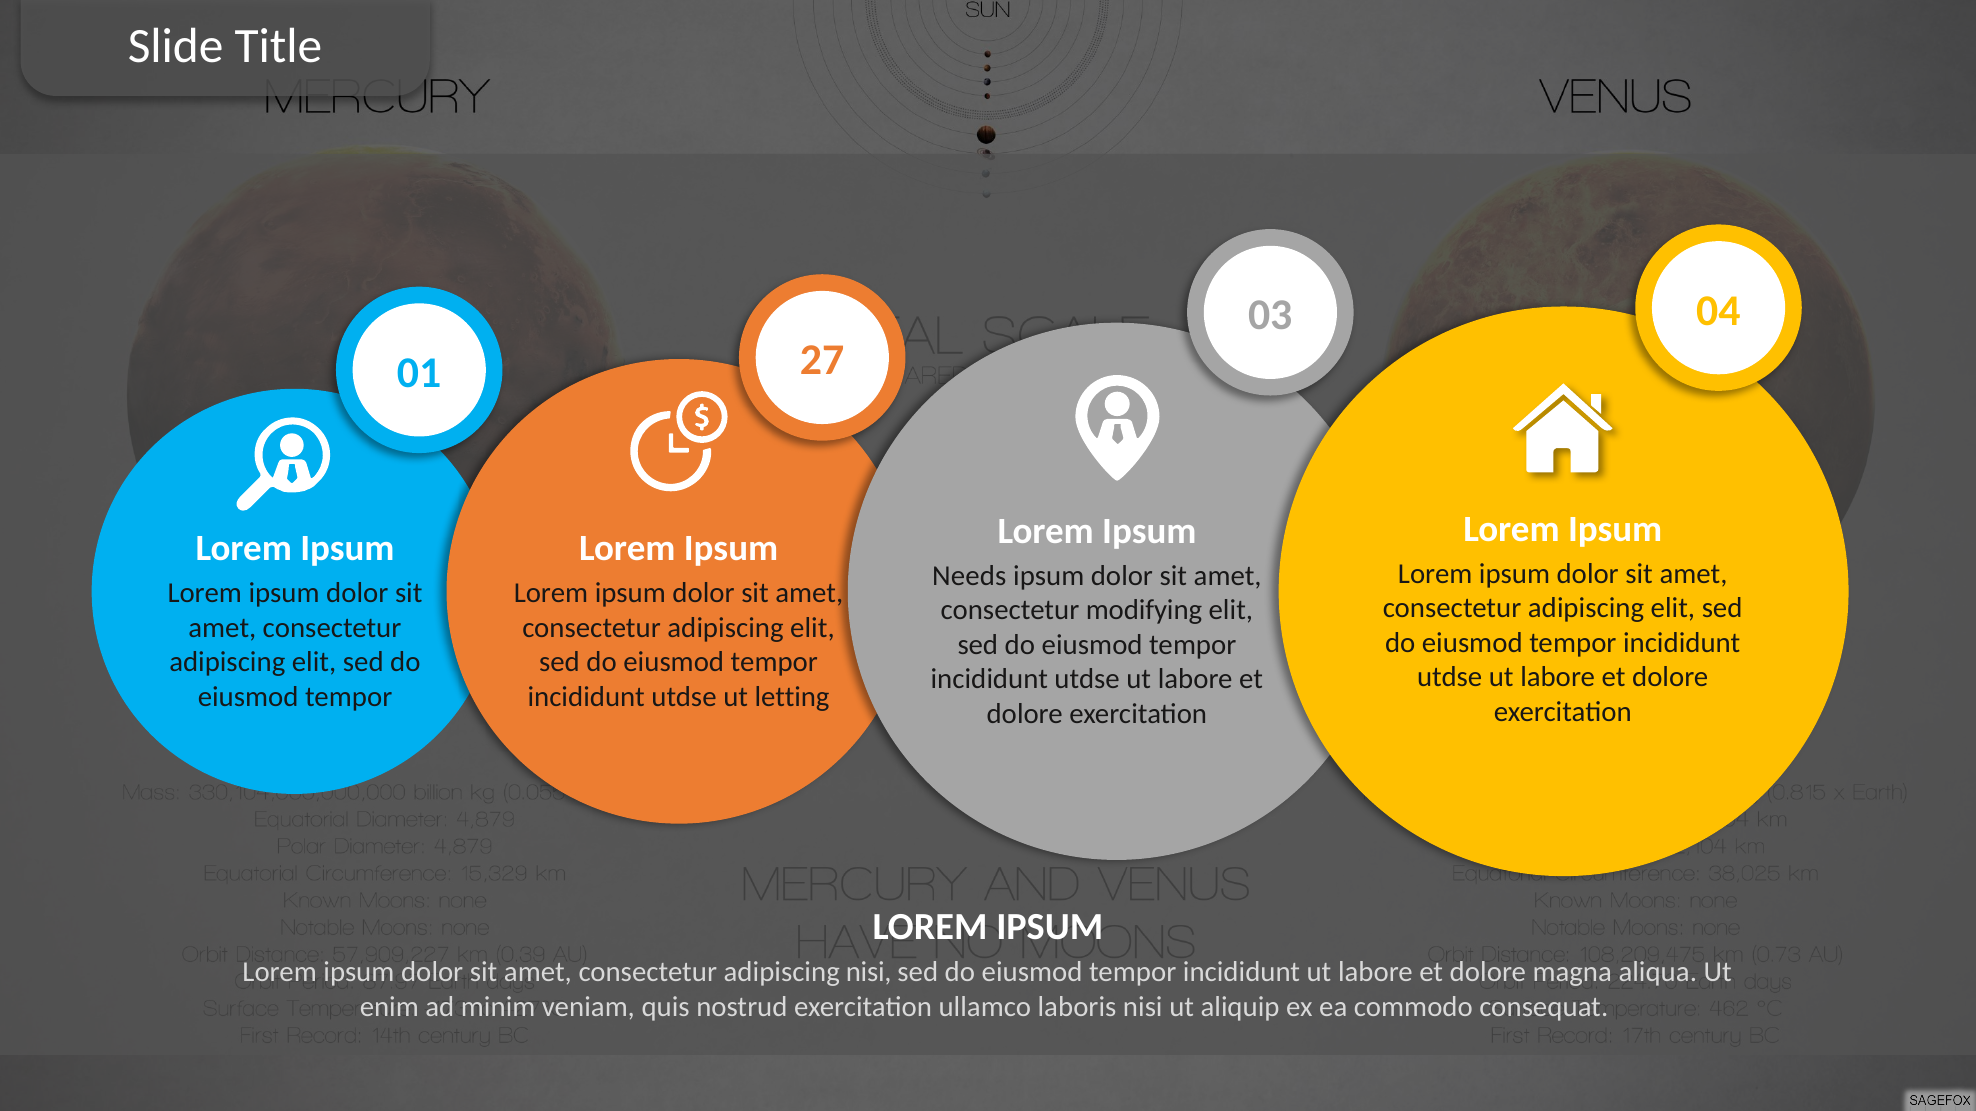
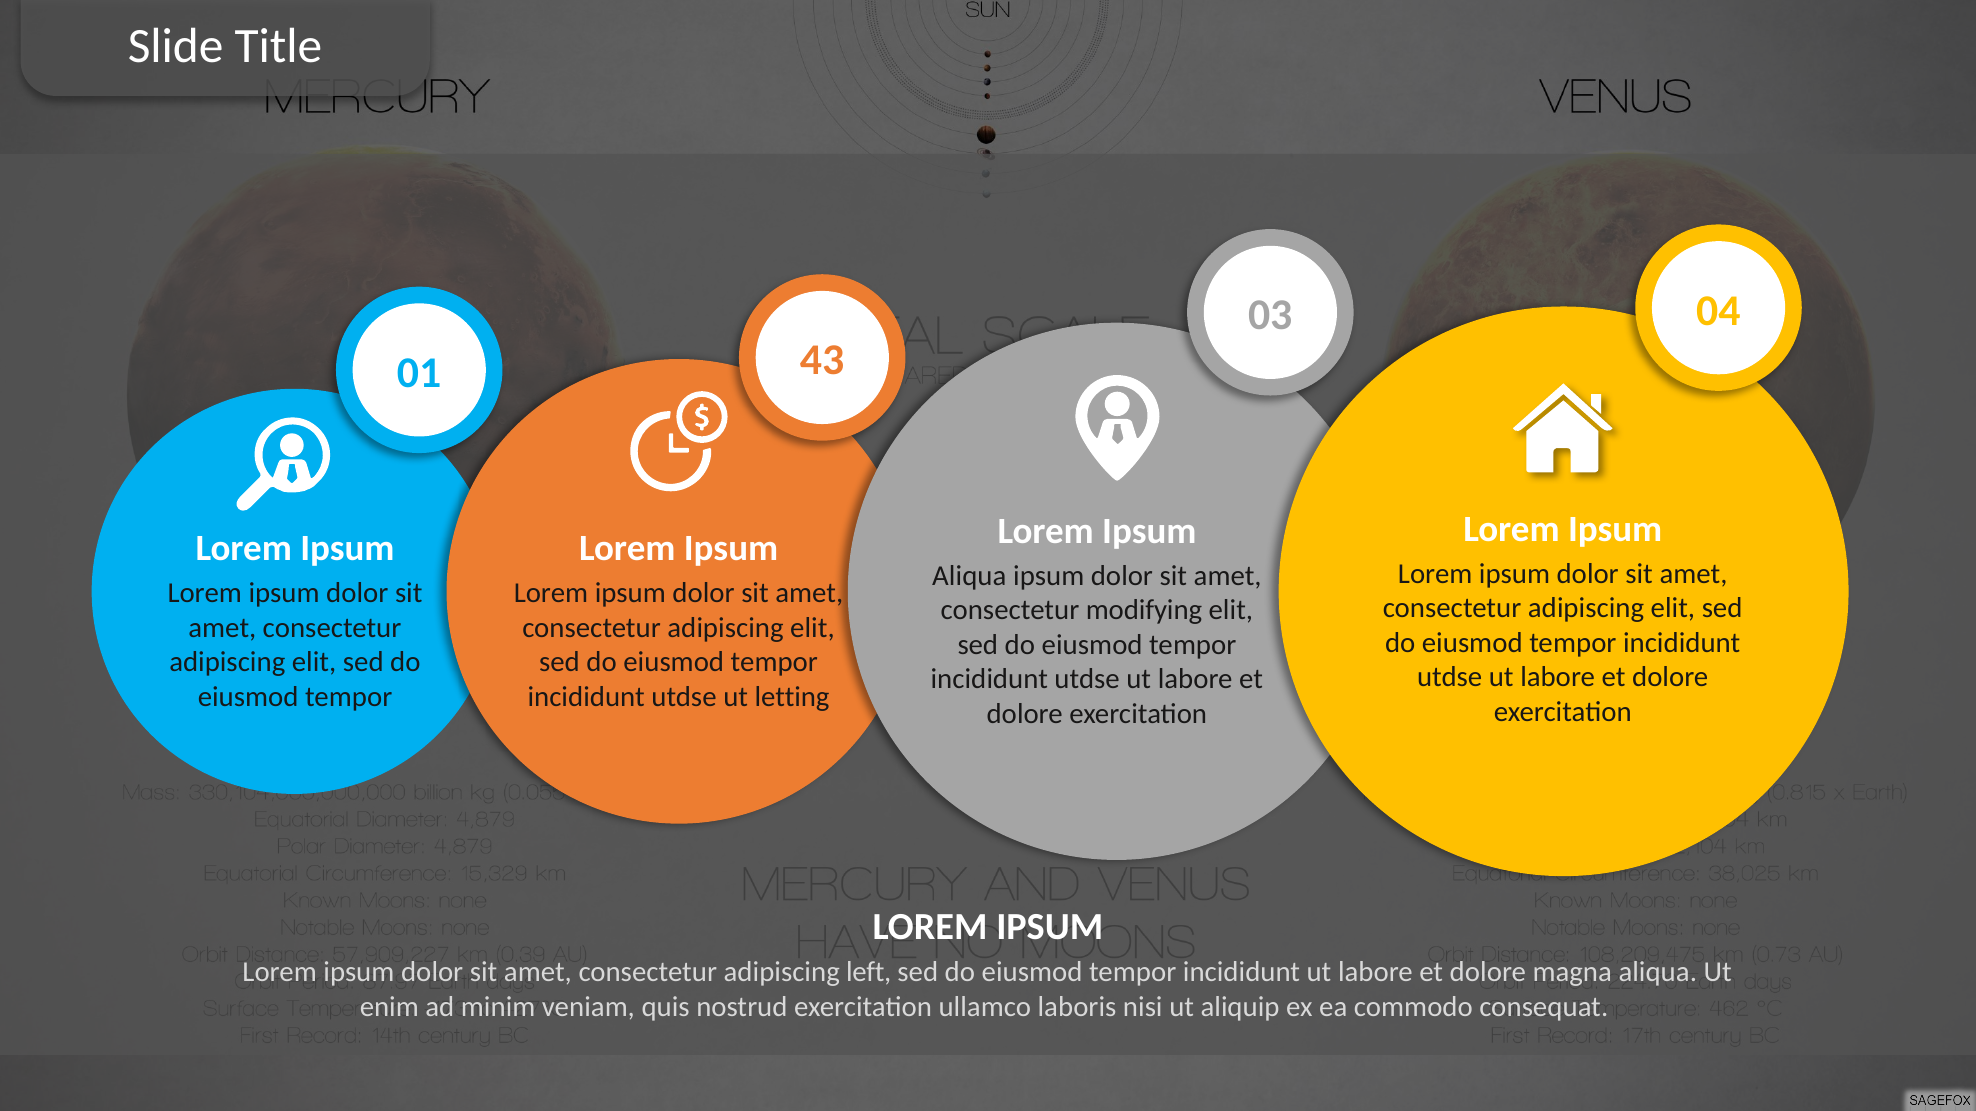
27: 27 -> 43 (822, 361)
Needs: Needs -> Aliqua (969, 576)
adipiscing nisi: nisi -> left (869, 973)
